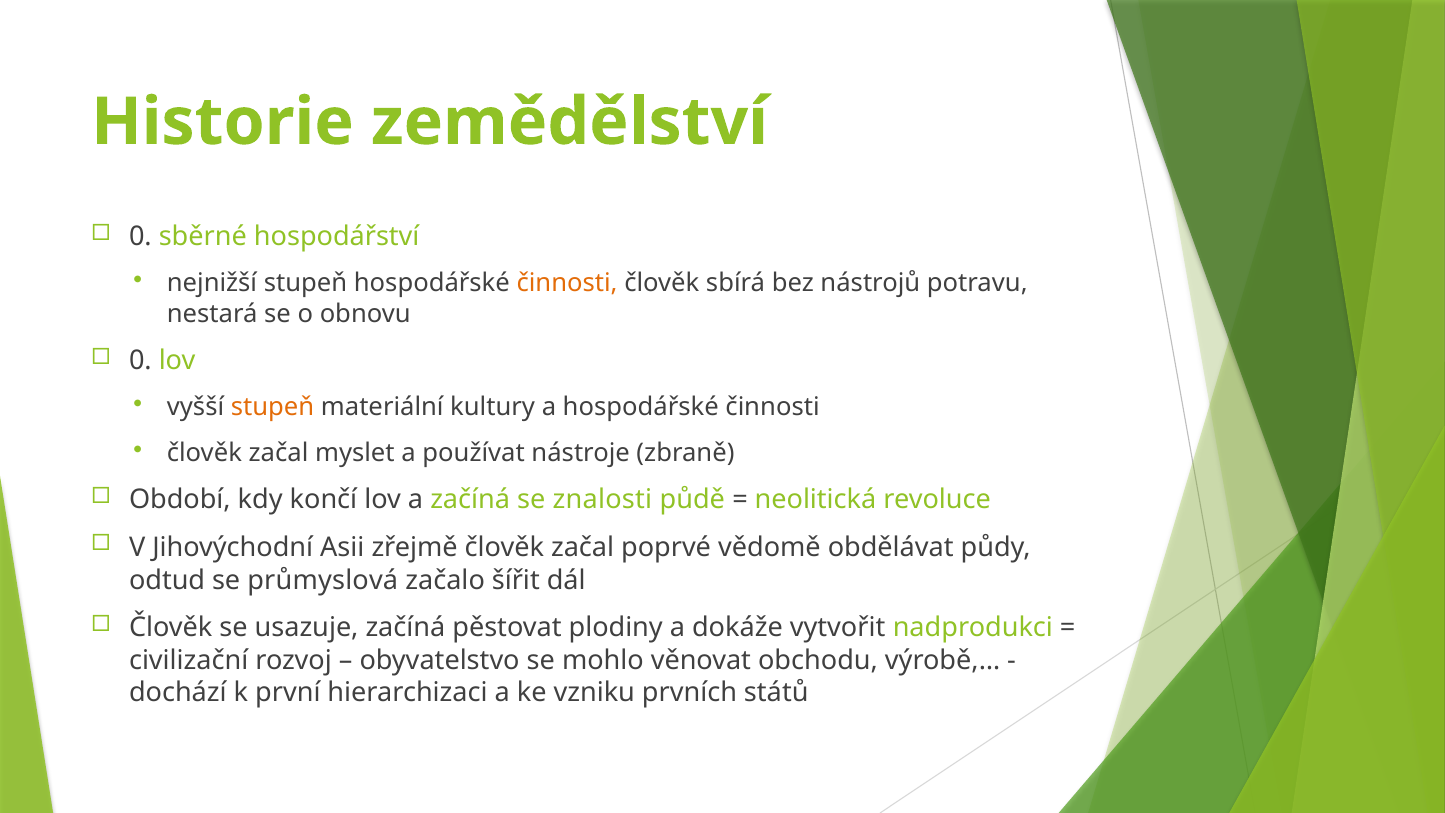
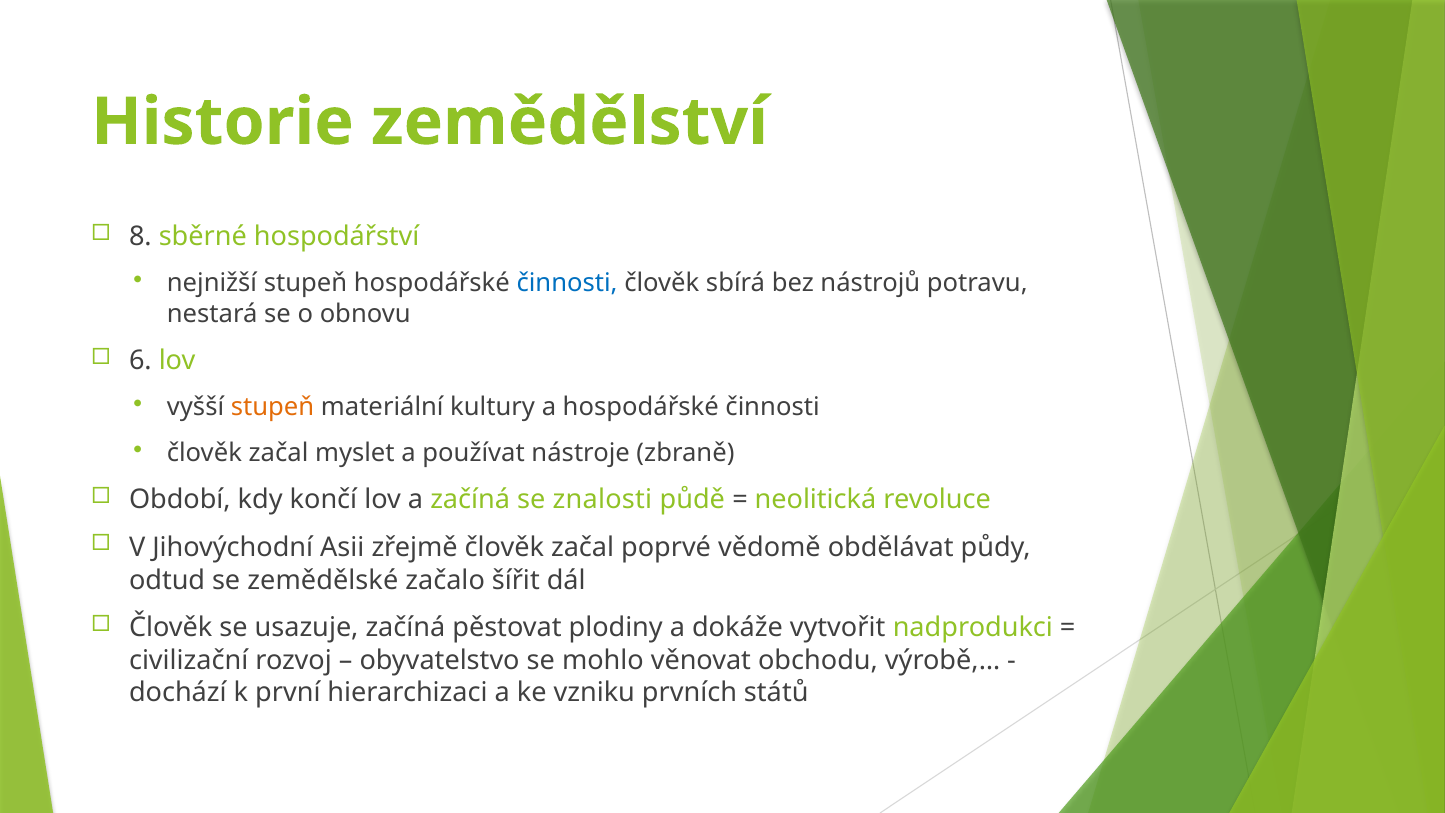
0: 0 -> 8 (140, 237)
činnosti colour: orange -> blue (567, 283)
0: 0 -> 6 (140, 361)
průmyslová: průmyslová -> zemědělské (323, 580)
